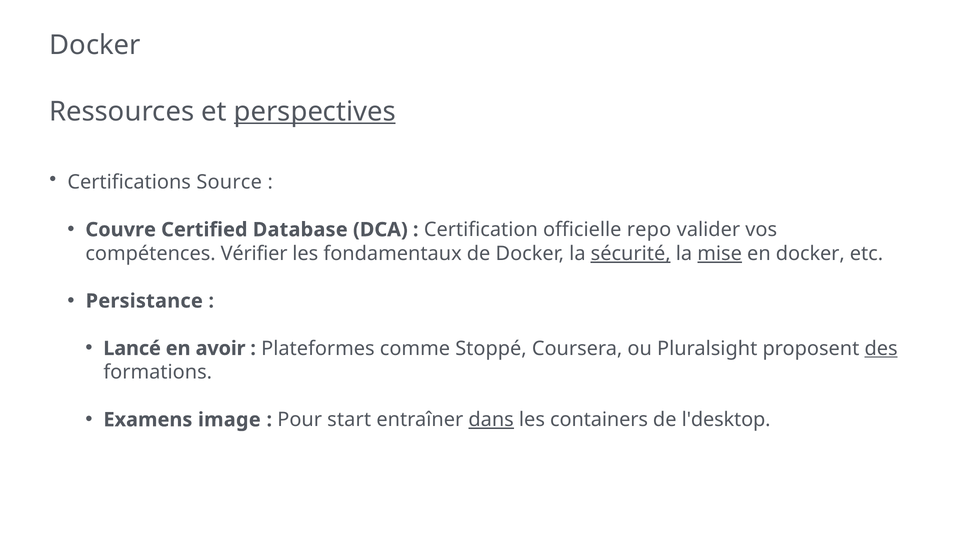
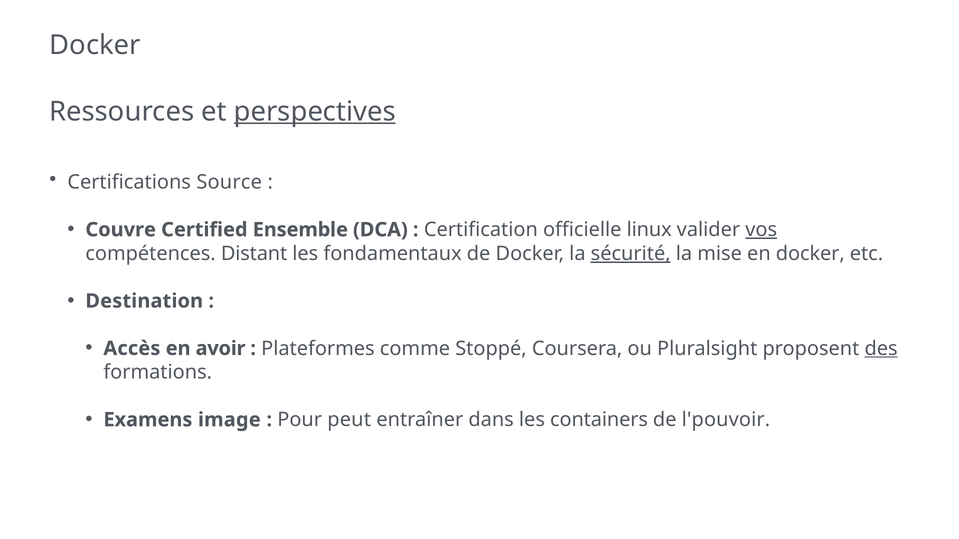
Database: Database -> Ensemble (300, 230)
repo: repo -> linux (649, 230)
vos underline: none -> present (761, 230)
Vérifier: Vérifier -> Distant (254, 254)
mise underline: present -> none (720, 254)
Persistance: Persistance -> Destination (144, 301)
Lancé: Lancé -> Accès (132, 349)
start: start -> peut (349, 420)
dans underline: present -> none (491, 420)
l'desktop: l'desktop -> l'pouvoir (726, 420)
